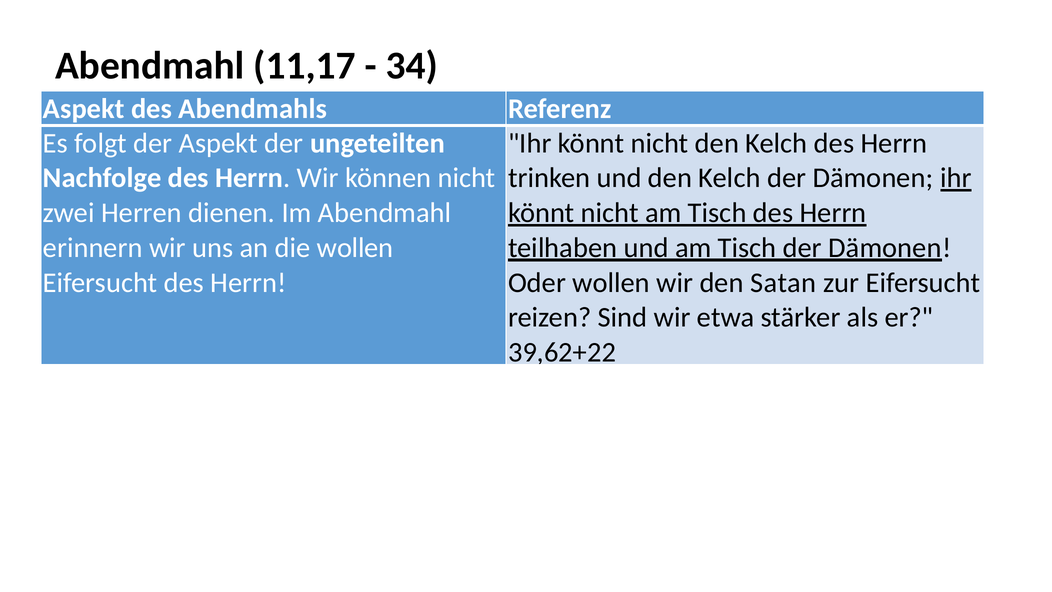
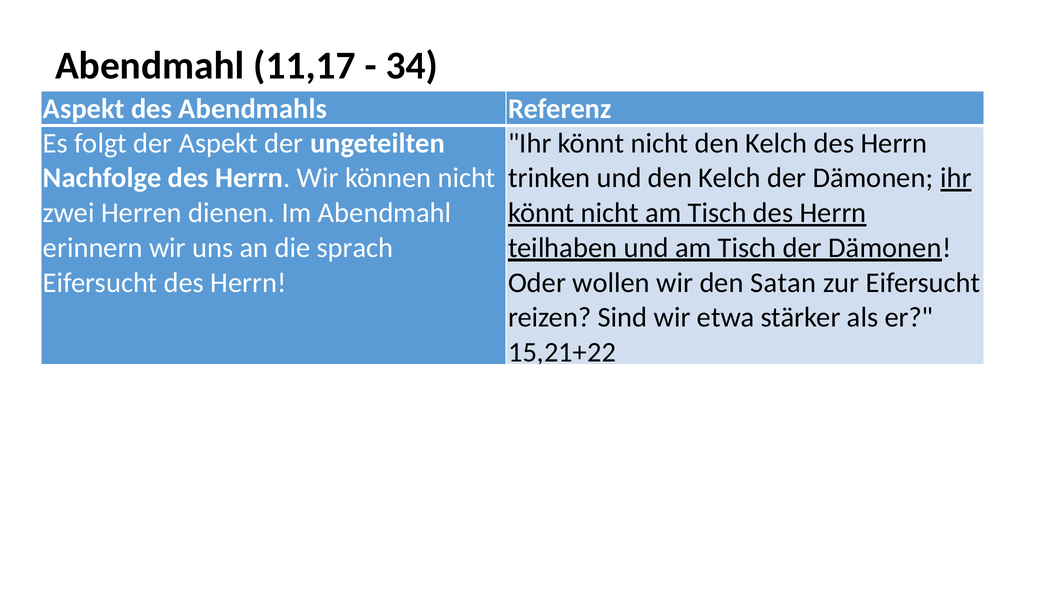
die wollen: wollen -> sprach (355, 248)
39,62+22: 39,62+22 -> 15,21+22 (562, 352)
